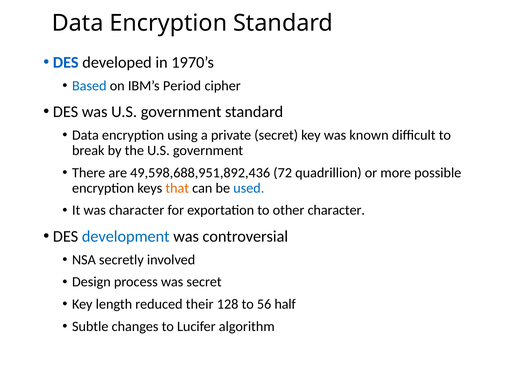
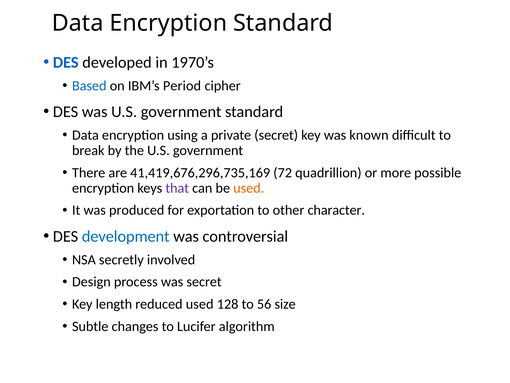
49,598,688,951,892,436: 49,598,688,951,892,436 -> 41,419,676,296,735,169 (200, 172)
that colour: orange -> purple (177, 188)
used colour: blue -> orange (249, 188)
was character: character -> produced (137, 210)
reduced their: their -> used (200, 304)
half: half -> size (285, 304)
